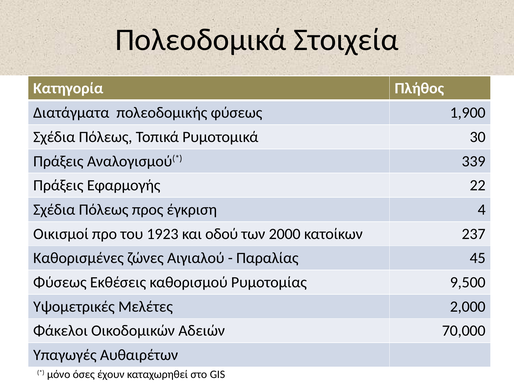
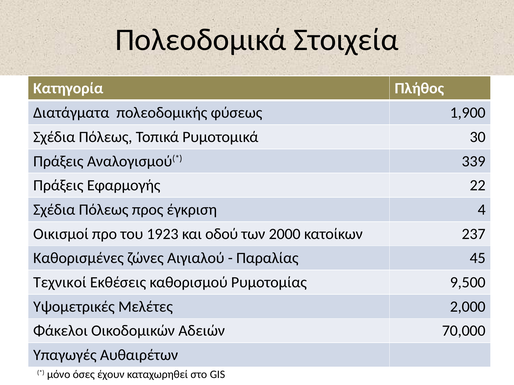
Φύσεως: Φύσεως -> Τεχνικοί (60, 283)
